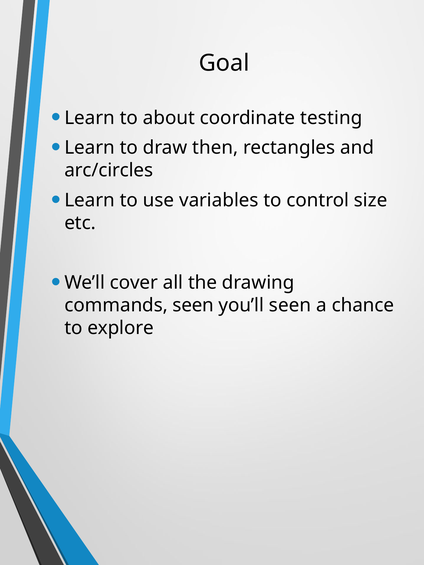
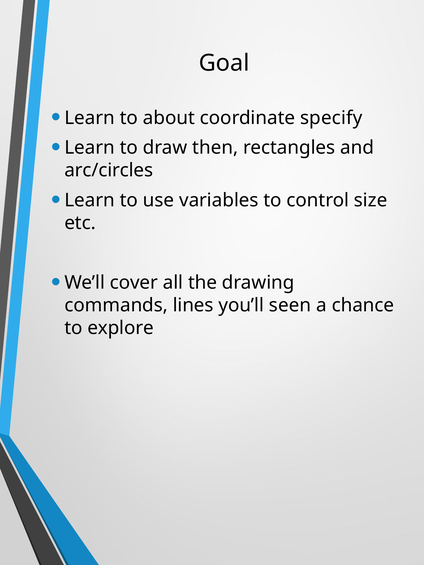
testing: testing -> specify (331, 118)
commands seen: seen -> lines (193, 305)
